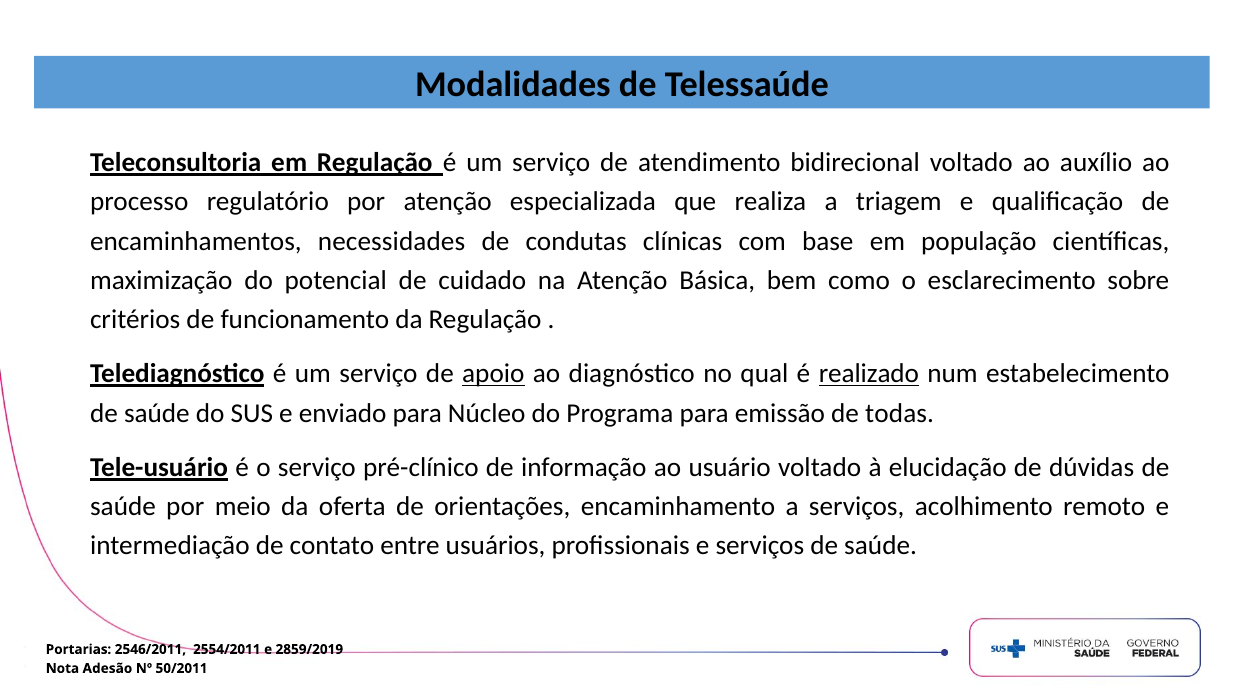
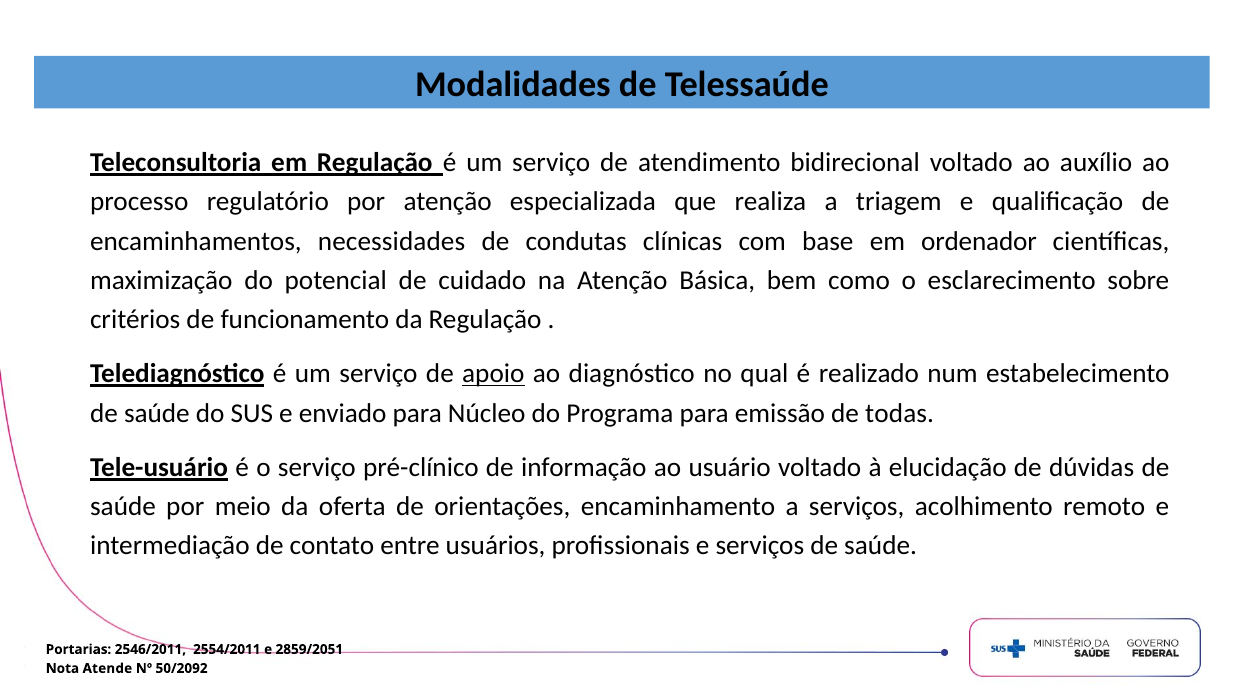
população: população -> ordenador (979, 241)
realizado underline: present -> none (869, 374)
2859/2019: 2859/2019 -> 2859/2051 (309, 650)
Adesão: Adesão -> Atende (107, 669)
50/2011: 50/2011 -> 50/2092 (182, 669)
